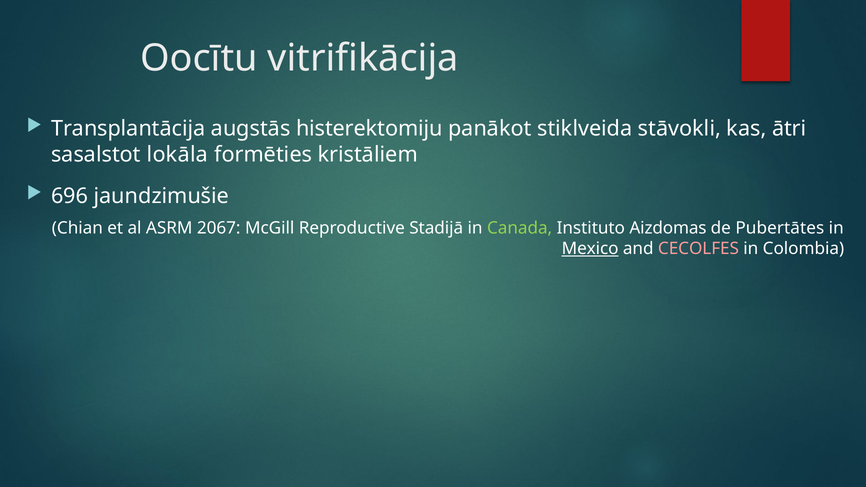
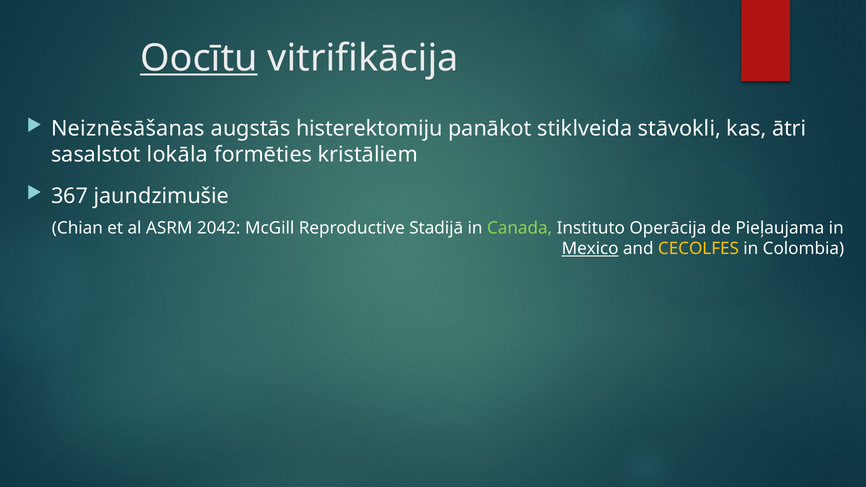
Oocītu underline: none -> present (199, 58)
Transplantācija: Transplantācija -> Neiznēsāšanas (128, 129)
696: 696 -> 367 (70, 196)
2067: 2067 -> 2042 (219, 228)
Aizdomas: Aizdomas -> Operācija (668, 228)
Pubertātes: Pubertātes -> Pieļaujama (780, 228)
CECOLFES colour: pink -> yellow (698, 249)
